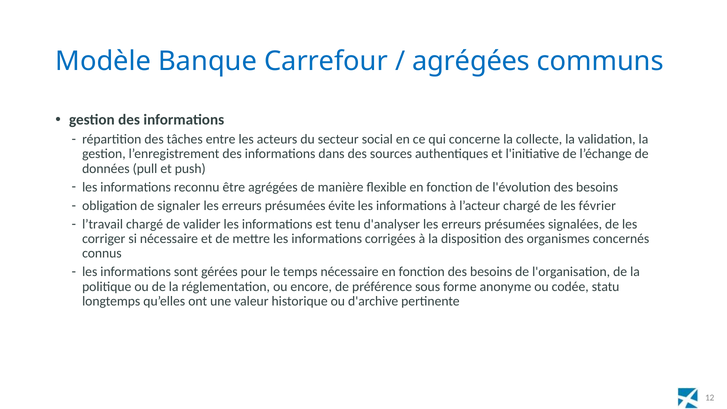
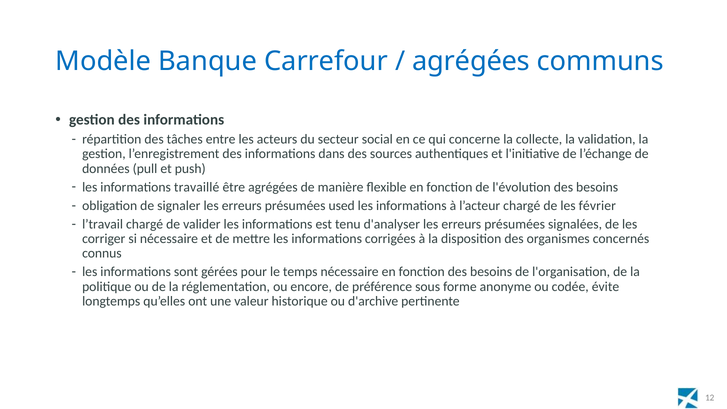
reconnu: reconnu -> travaillé (197, 187)
évite: évite -> used (342, 205)
statu: statu -> évite (606, 287)
